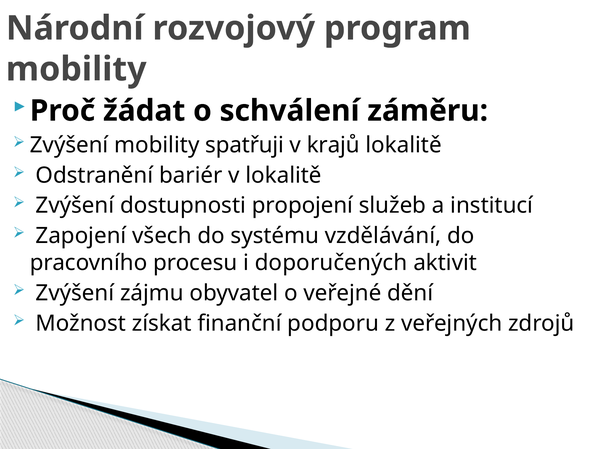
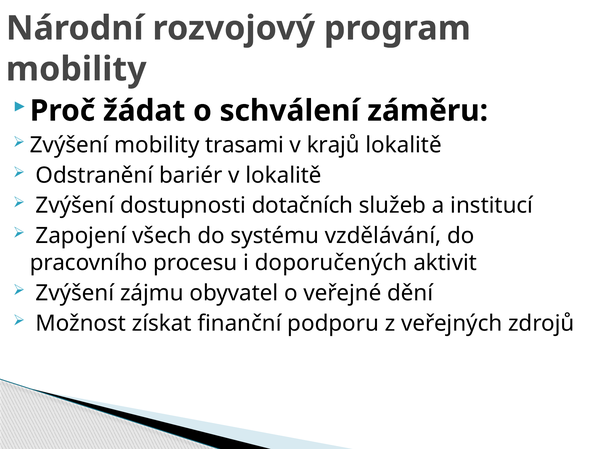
spatřuji: spatřuji -> trasami (245, 145)
propojení: propojení -> dotačních (302, 205)
